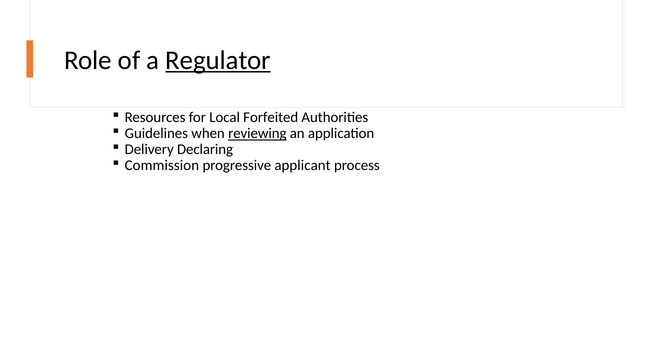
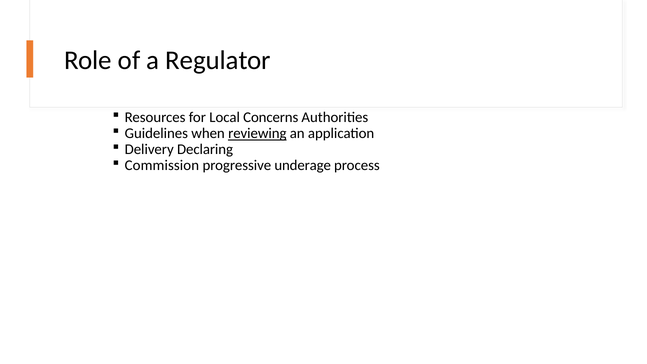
Regulator underline: present -> none (218, 60)
Forfeited: Forfeited -> Concerns (271, 117)
applicant: applicant -> underage (303, 165)
